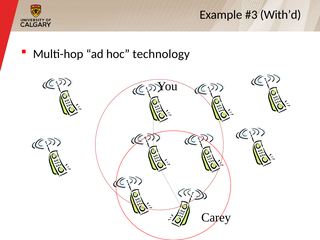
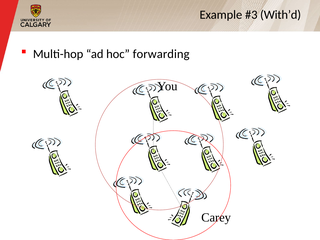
technology: technology -> forwarding (161, 54)
